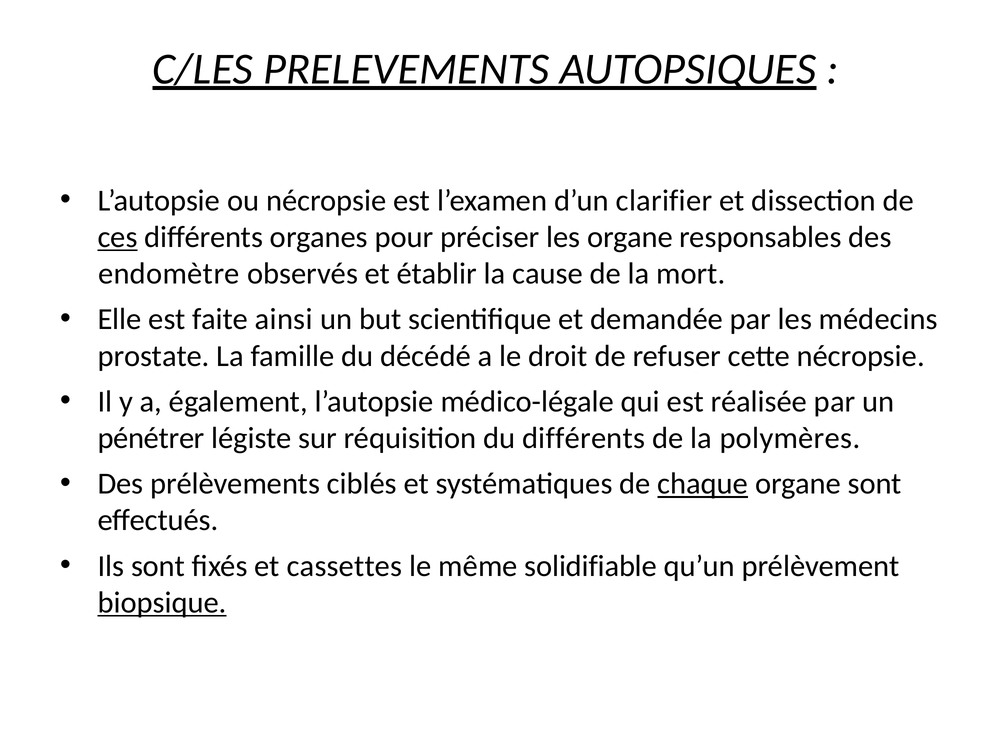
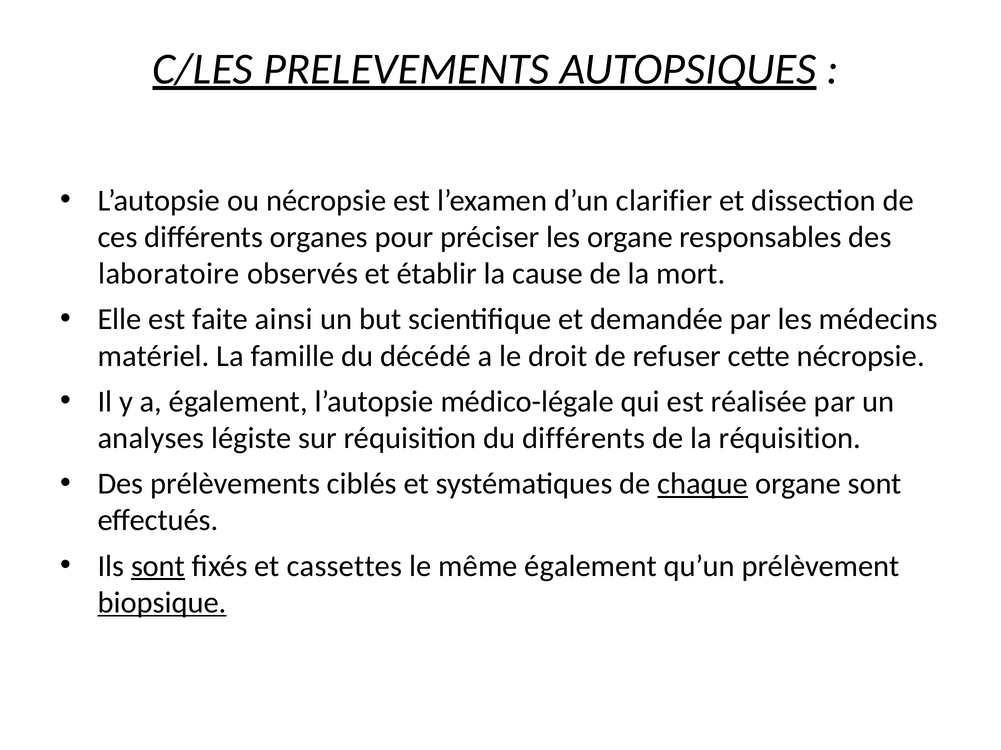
ces underline: present -> none (118, 237)
endomètre: endomètre -> laboratoire (169, 274)
prostate: prostate -> matériel (154, 356)
pénétrer: pénétrer -> analyses (151, 439)
la polymères: polymères -> réquisition (790, 439)
sont underline: none -> present (158, 567)
même solidifiable: solidifiable -> également (591, 567)
